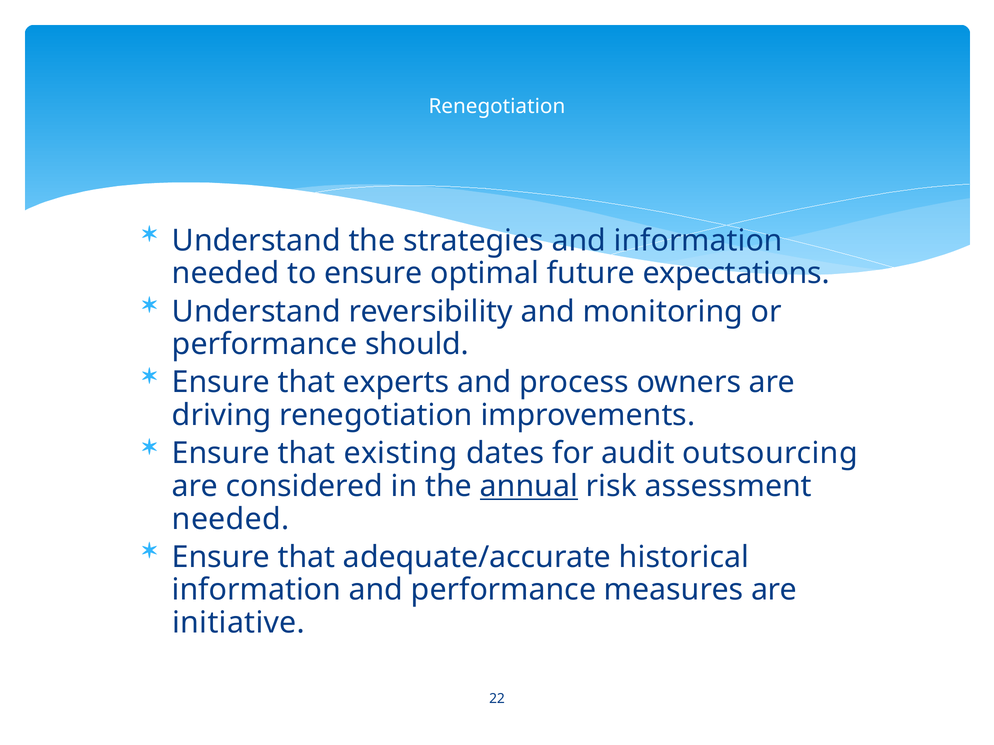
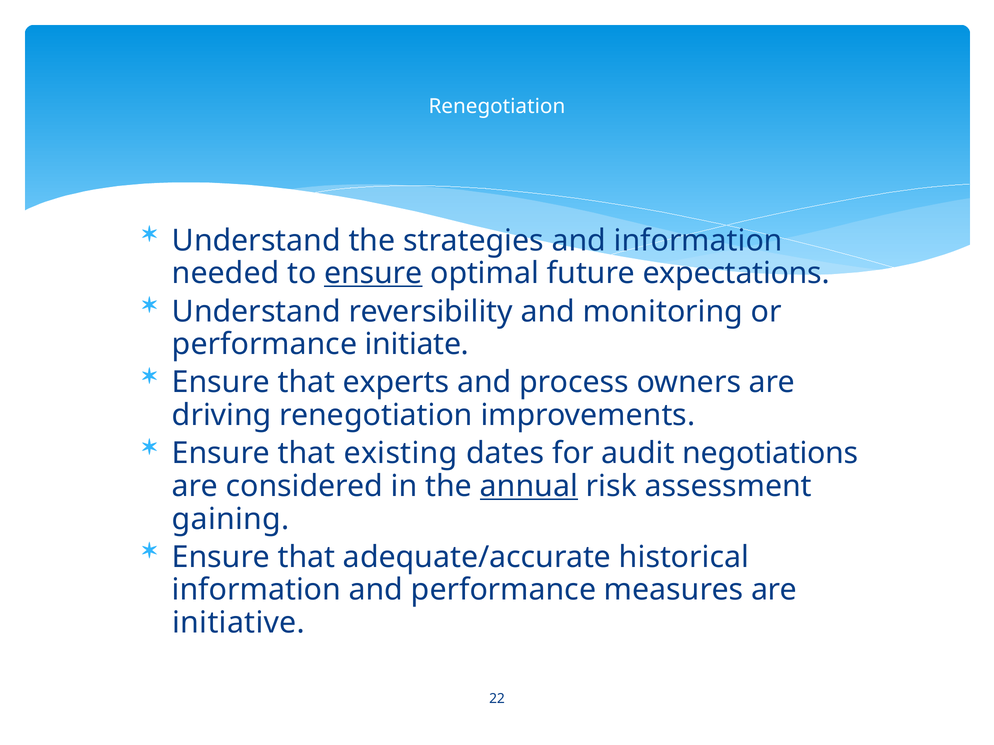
ensure underline: none -> present (373, 273)
should: should -> initiate (417, 344)
outsourcing: outsourcing -> negotiations (770, 454)
needed: needed -> gaining (231, 519)
